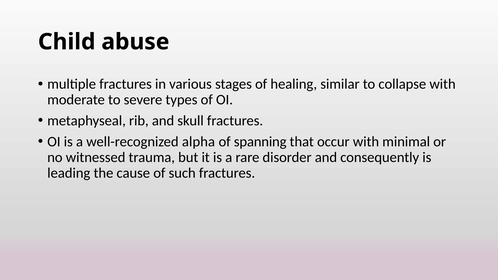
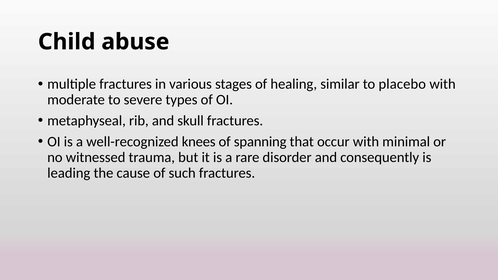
collapse: collapse -> placebo (402, 84)
alpha: alpha -> knees (199, 142)
